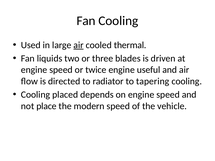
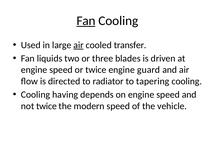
Fan underline: none -> present (86, 21)
thermal: thermal -> transfer (130, 45)
useful: useful -> guard (149, 70)
placed: placed -> having (65, 95)
not place: place -> twice (46, 106)
